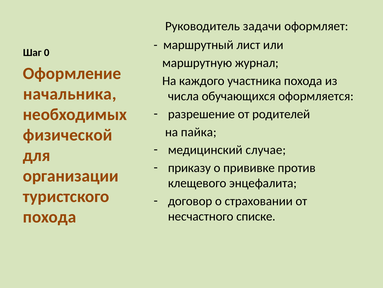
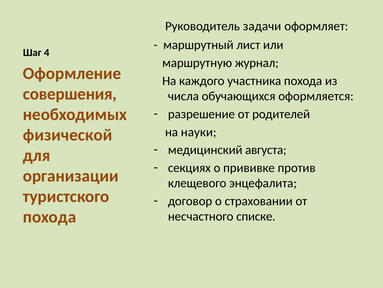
0: 0 -> 4 (47, 53)
начальника: начальника -> совершения (70, 94)
пайка: пайка -> науки (199, 132)
случае: случае -> августа (266, 150)
приказу: приказу -> секциях (189, 167)
